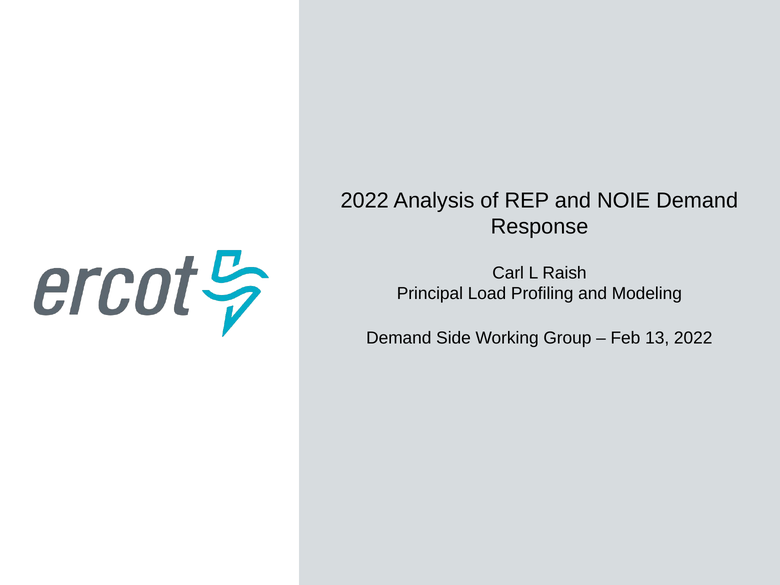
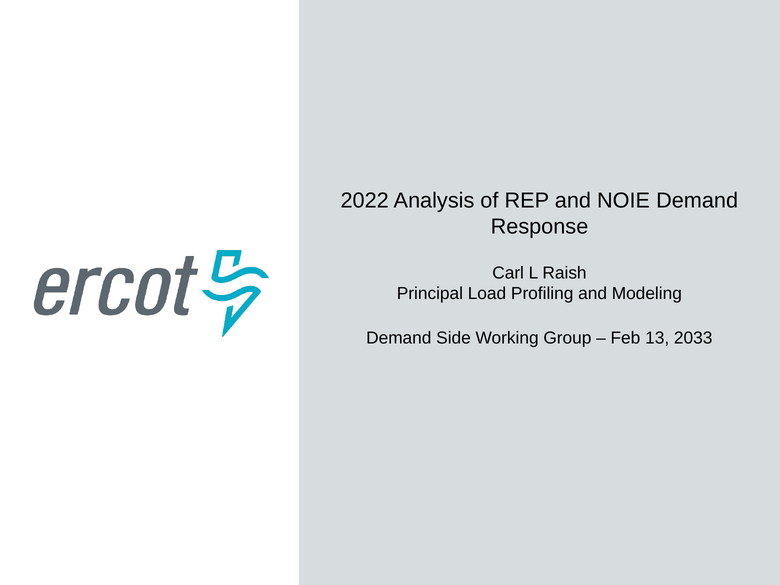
13 2022: 2022 -> 2033 (693, 338)
